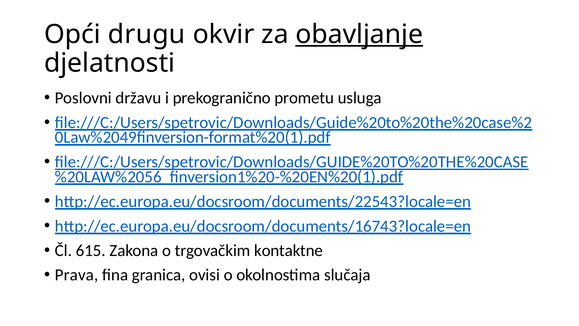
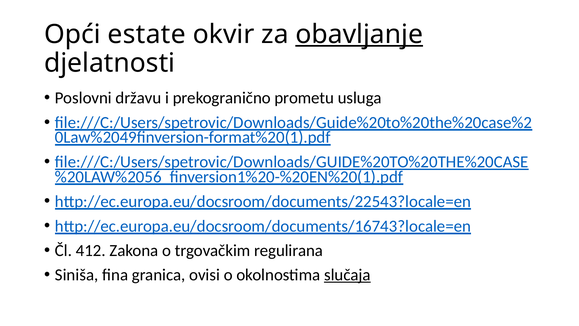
drugu: drugu -> estate (147, 34)
615: 615 -> 412 (91, 250)
kontaktne: kontaktne -> regulirana (289, 250)
Prava: Prava -> Siniša (77, 275)
slučaja underline: none -> present (347, 275)
